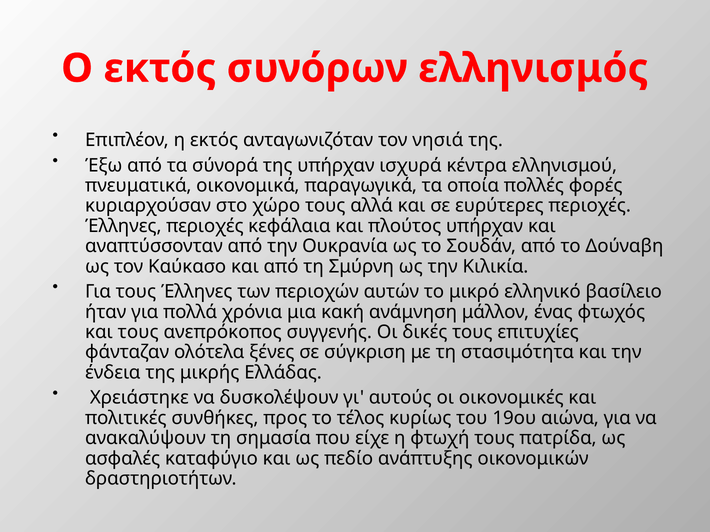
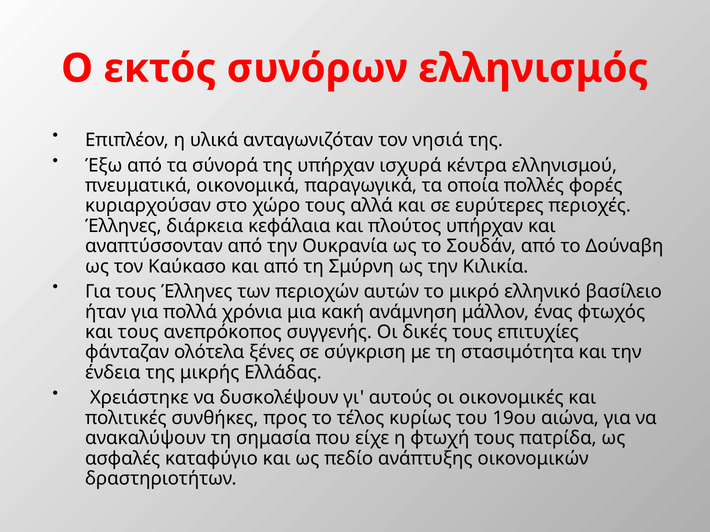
η εκτός: εκτός -> υλικά (214, 140)
Έλληνες περιοχές: περιοχές -> διάρκεια (205, 226)
